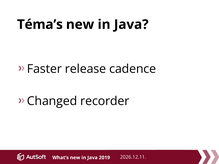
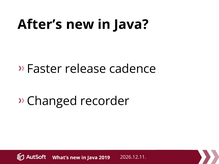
Téma’s: Téma’s -> After’s (40, 25)
